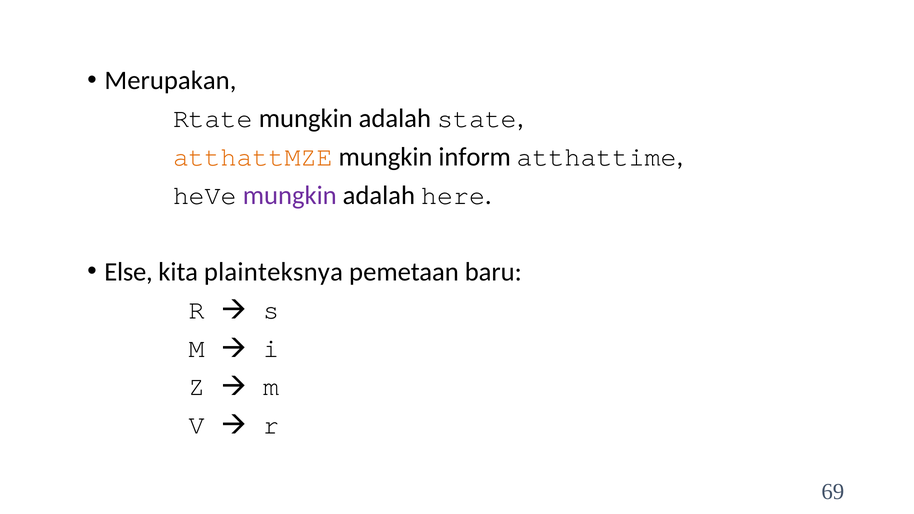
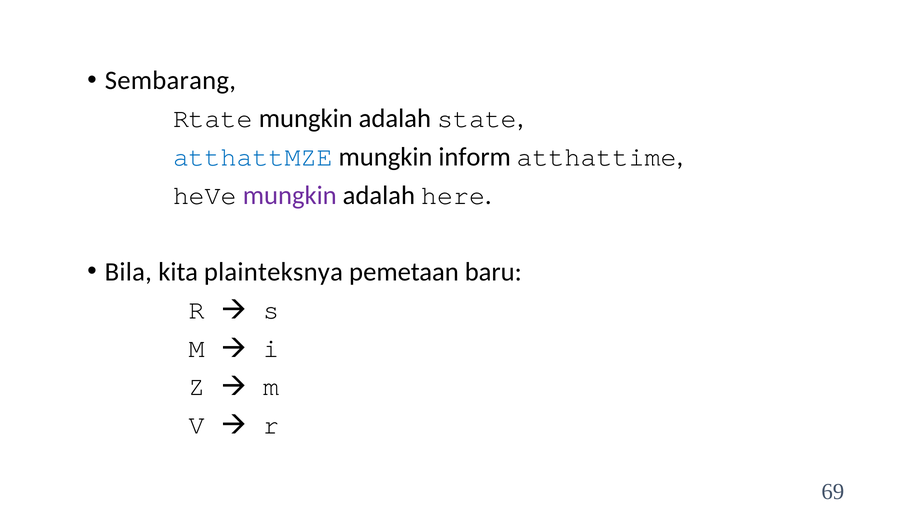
Merupakan: Merupakan -> Sembarang (170, 80)
atthattMZE colour: orange -> blue (253, 157)
Else: Else -> Bila (128, 272)
